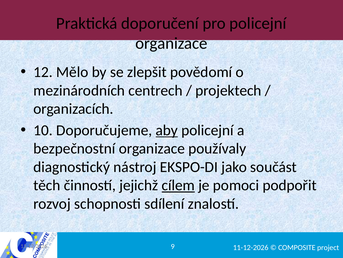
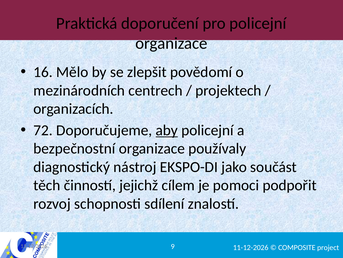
12: 12 -> 16 (43, 72)
10: 10 -> 72 (43, 130)
cílem underline: present -> none (178, 185)
